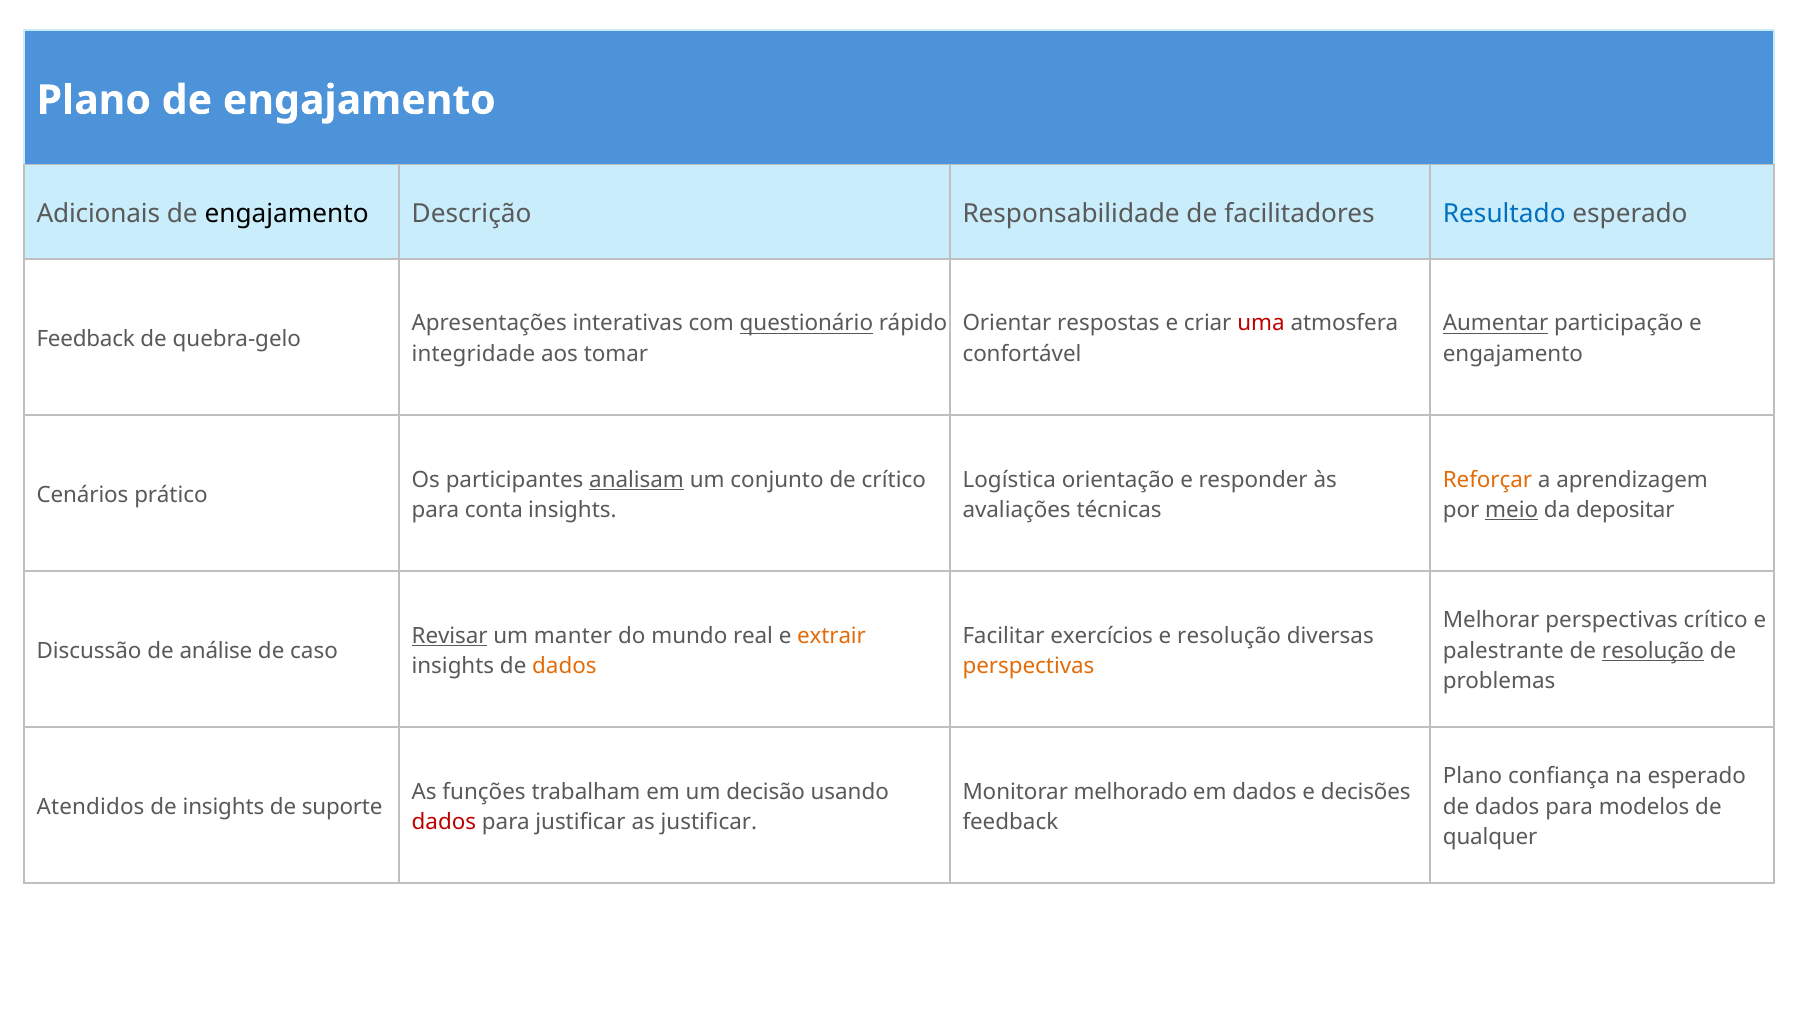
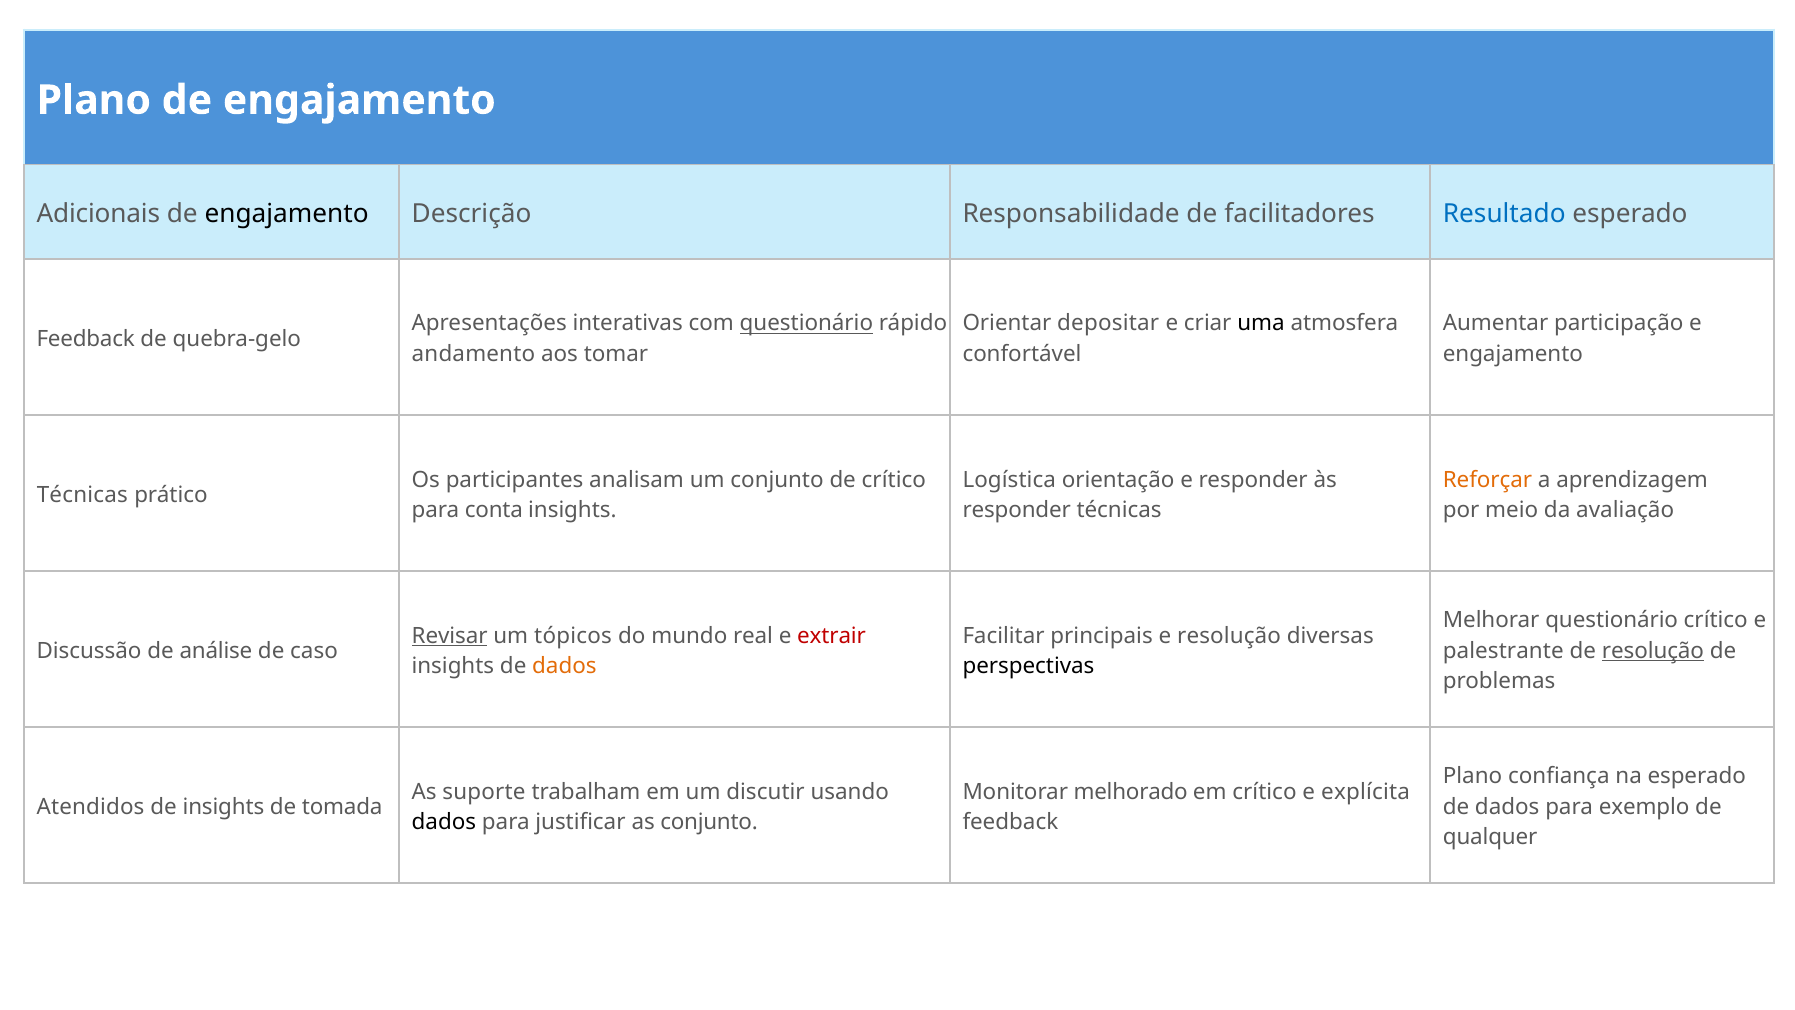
respostas: respostas -> depositar (1108, 323)
uma colour: red -> black (1261, 323)
Aumentar underline: present -> none (1496, 323)
integridade: integridade -> andamento (473, 354)
analisam underline: present -> none (637, 479)
Cenários: Cenários -> Técnicas (82, 495)
avaliações: avaliações -> responder (1017, 510)
meio underline: present -> none (1512, 510)
depositar: depositar -> avaliação (1625, 510)
Melhorar perspectivas: perspectivas -> questionário (1612, 620)
manter: manter -> tópicos (573, 635)
extrair colour: orange -> red (832, 635)
exercícios: exercícios -> principais (1102, 635)
perspectivas colour: orange -> black (1028, 666)
funções: funções -> suporte (484, 791)
decisão: decisão -> discutir (766, 791)
em dados: dados -> crítico (1264, 791)
decisões: decisões -> explícita (1366, 791)
suporte: suporte -> tomada (342, 807)
modelos: modelos -> exemplo (1644, 807)
dados colour: red -> black (444, 822)
as justificar: justificar -> conjunto (709, 822)
